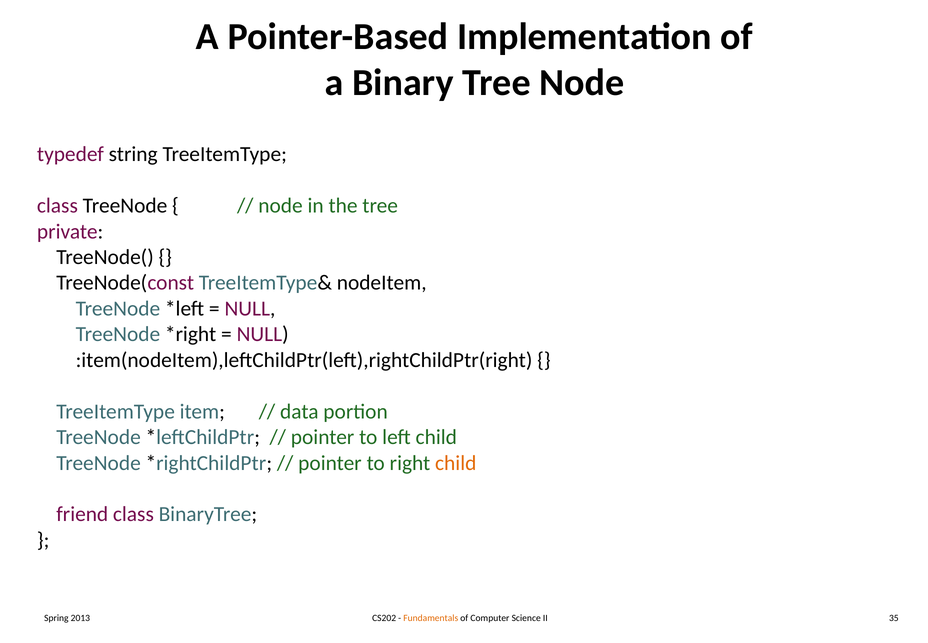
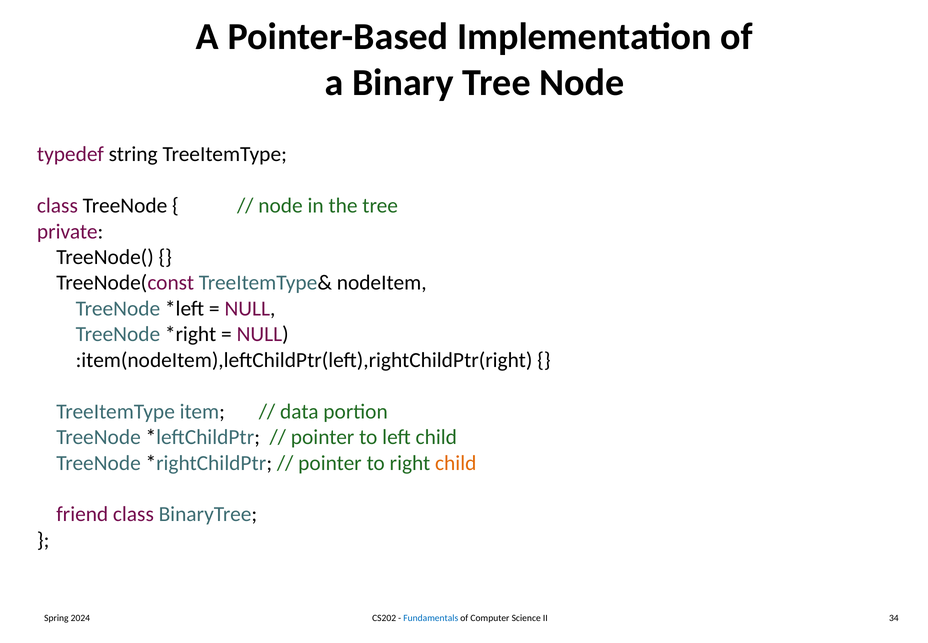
2013: 2013 -> 2024 (80, 617)
Fundamentals colour: orange -> blue (431, 617)
35: 35 -> 34 (894, 617)
